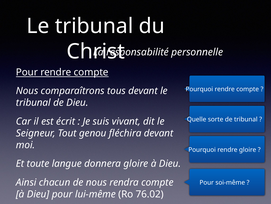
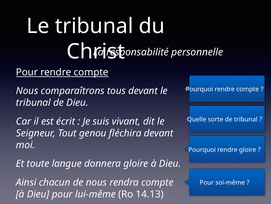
76.02: 76.02 -> 14.13 (150, 193)
